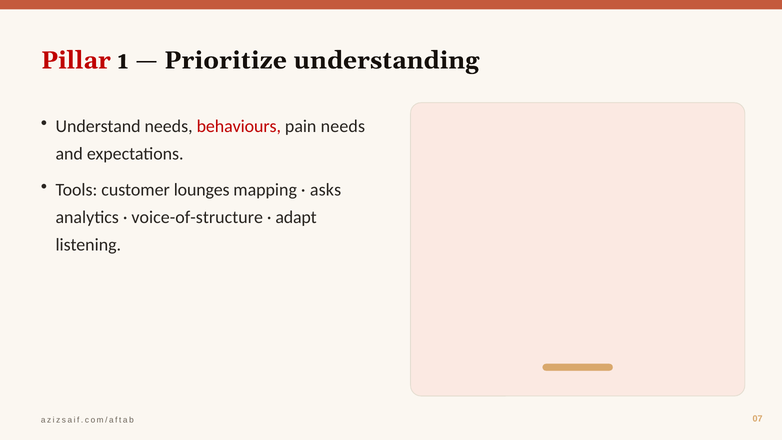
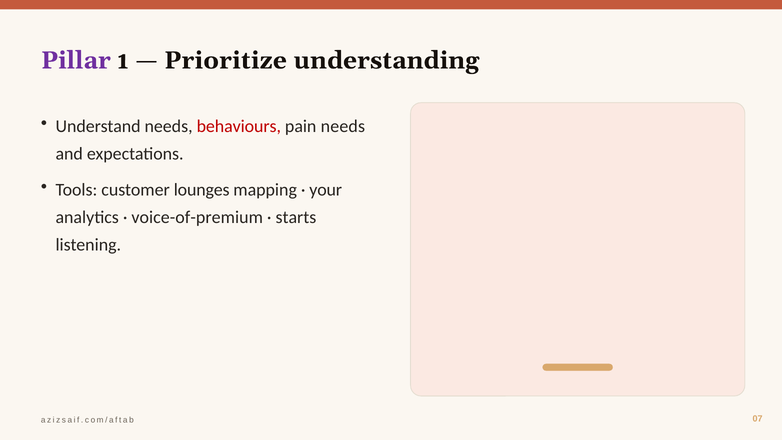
Pillar colour: red -> purple (76, 60)
asks: asks -> your (326, 190)
voice-of-structure: voice-of-structure -> voice-of-premium (197, 217)
adapt: adapt -> starts (296, 217)
